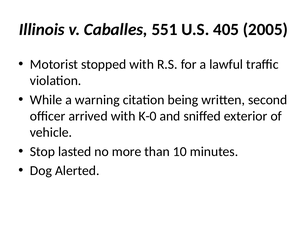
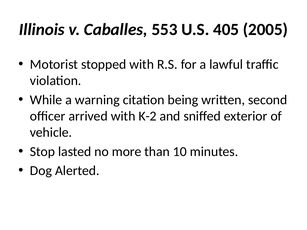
551: 551 -> 553 (165, 30)
K-0: K-0 -> K-2 (148, 116)
